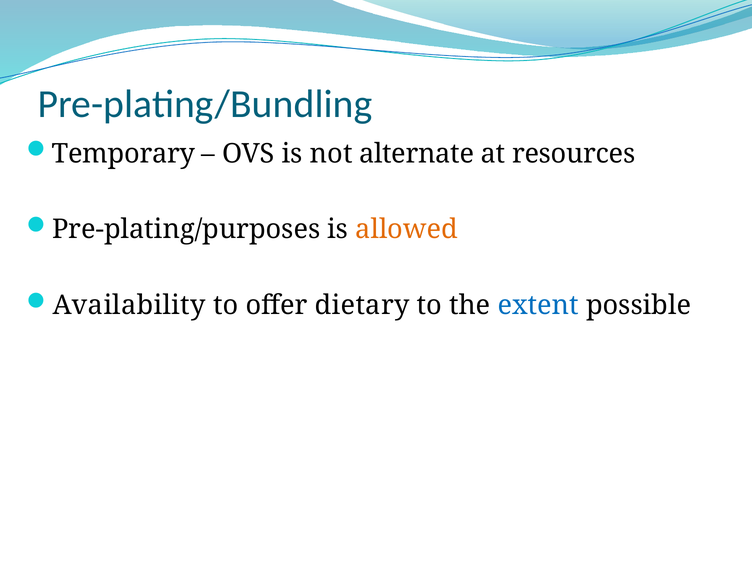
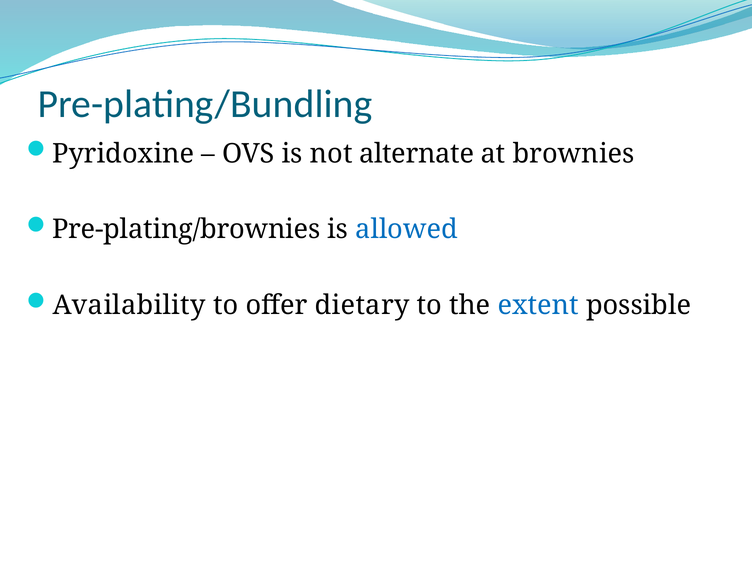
Temporary: Temporary -> Pyridoxine (123, 154)
resources: resources -> brownies (574, 154)
Pre-plating/purposes: Pre-plating/purposes -> Pre-plating/brownies (186, 230)
allowed colour: orange -> blue (407, 230)
